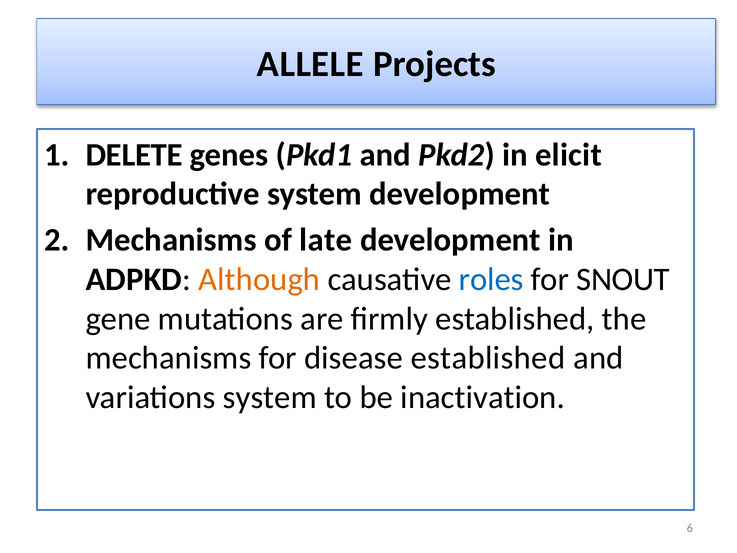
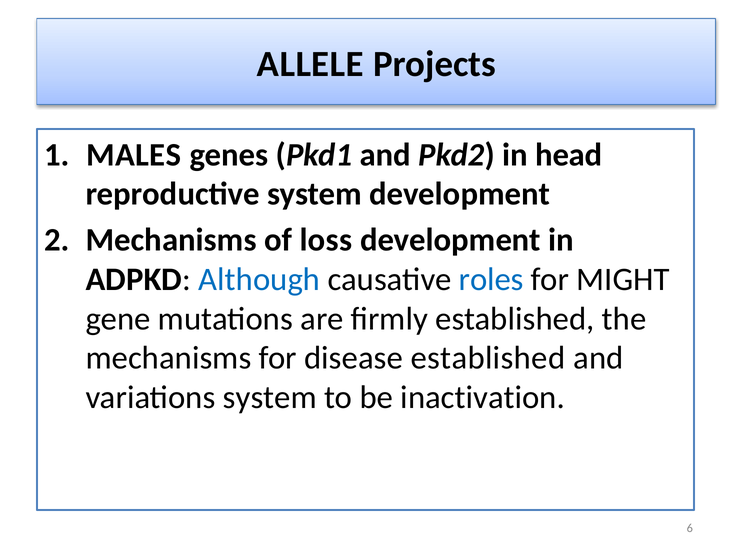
DELETE: DELETE -> MALES (134, 155)
elicit: elicit -> head (569, 155)
late: late -> loss (326, 240)
Although colour: orange -> blue (259, 279)
SNOUT: SNOUT -> MIGHT (623, 279)
